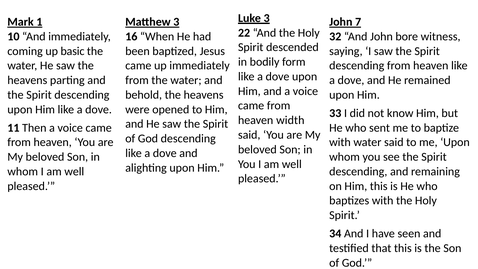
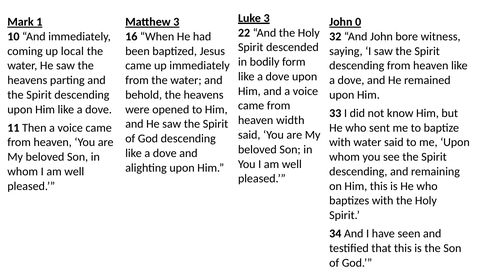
7: 7 -> 0 (358, 22)
basic: basic -> local (72, 51)
